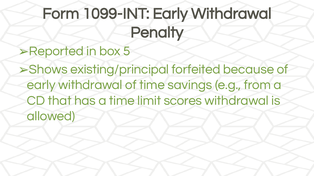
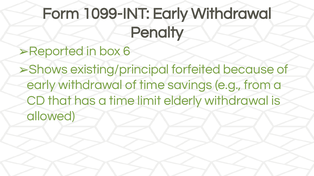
5: 5 -> 6 (127, 51)
scores: scores -> elderly (183, 101)
